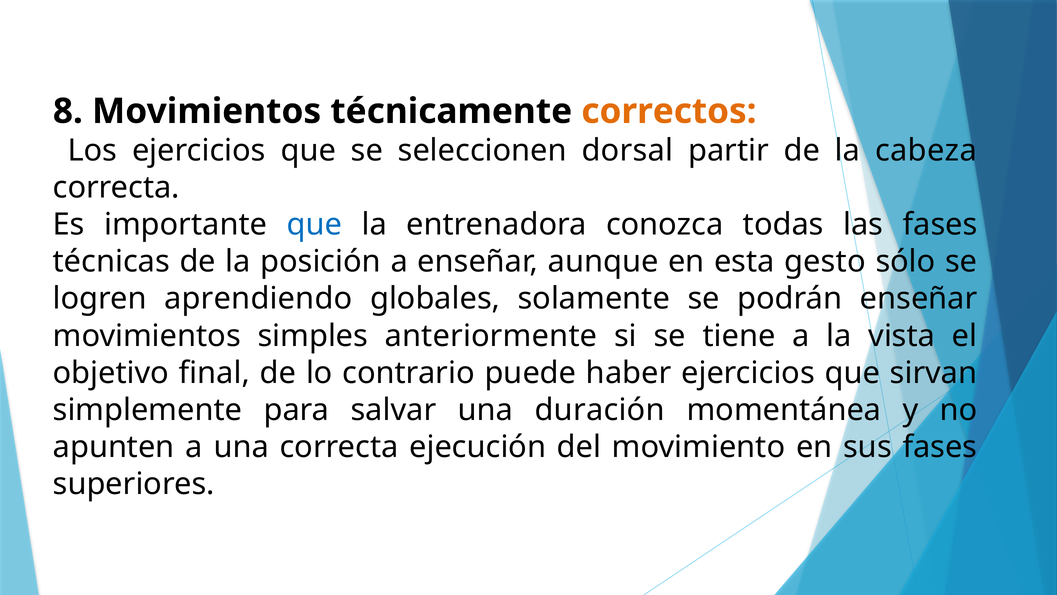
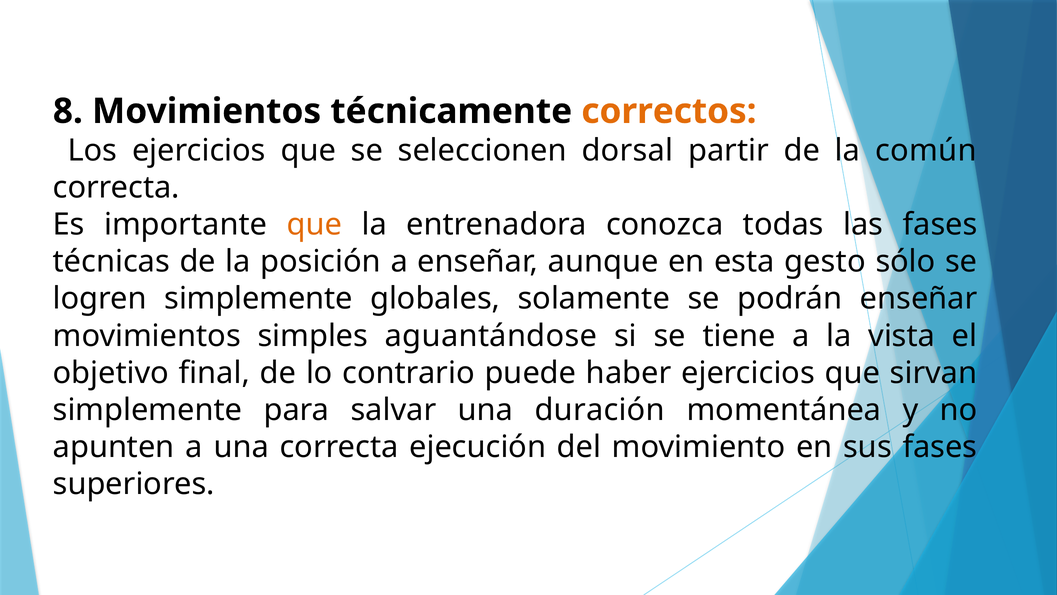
cabeza: cabeza -> común (926, 151)
que colour: blue -> orange (314, 225)
logren aprendiendo: aprendiendo -> simplemente (259, 299)
anteriormente: anteriormente -> aguantándose (491, 336)
